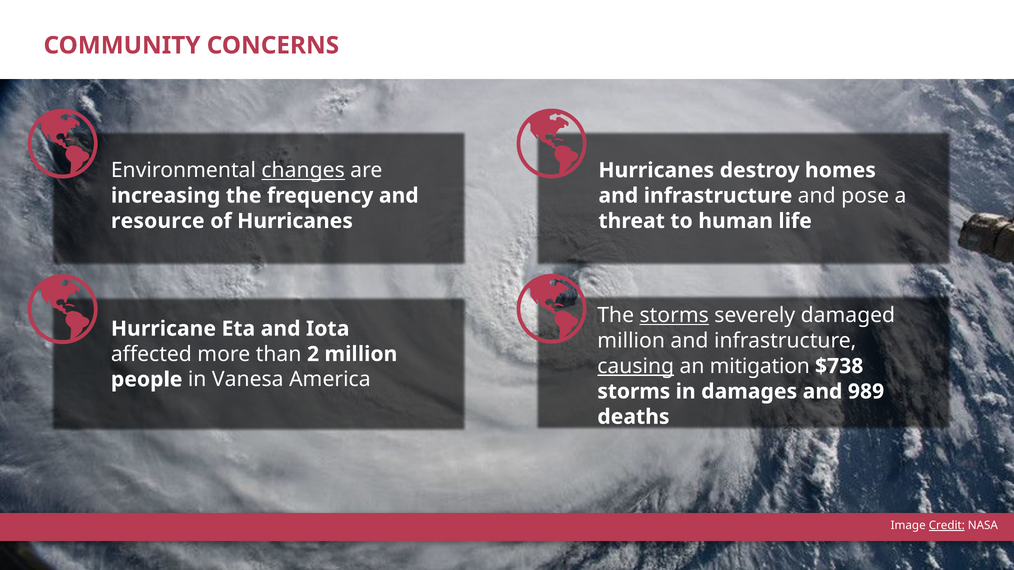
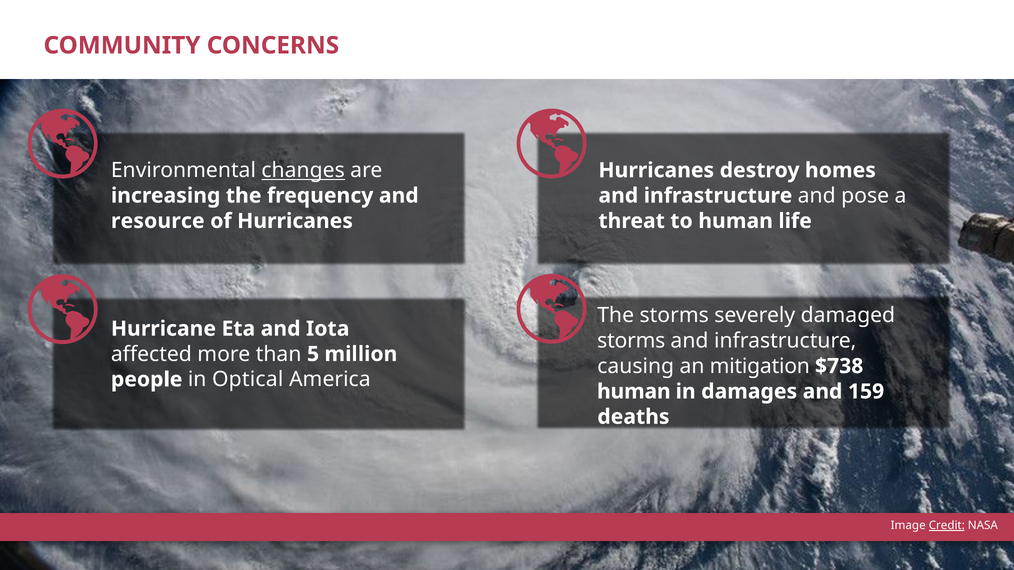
storms underline: present -> none (674, 316)
million: million -> storms (631, 341)
2: 2 -> 5 (313, 354)
causing underline: present -> none (636, 366)
Vanesa: Vanesa -> Optical (248, 380)
storms: storms -> human (634, 392)
989: 989 -> 159 (866, 392)
